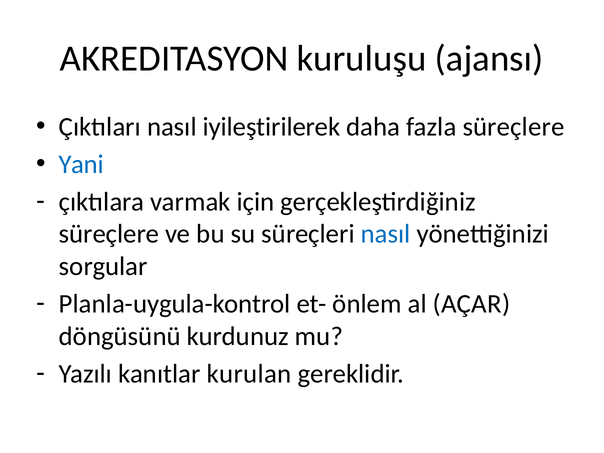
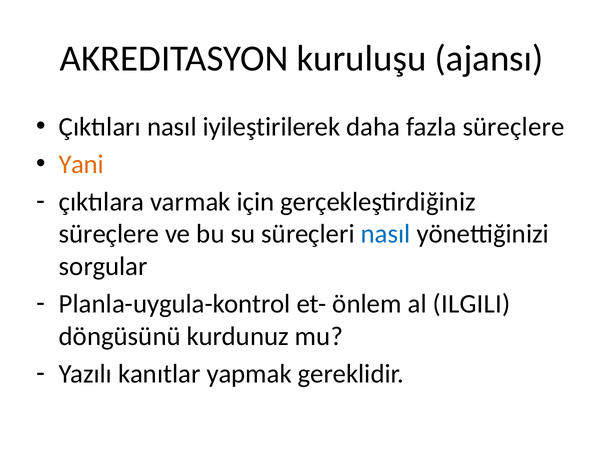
Yani colour: blue -> orange (81, 164)
AÇAR: AÇAR -> ILGILI (472, 304)
kurulan: kurulan -> yapmak (249, 374)
